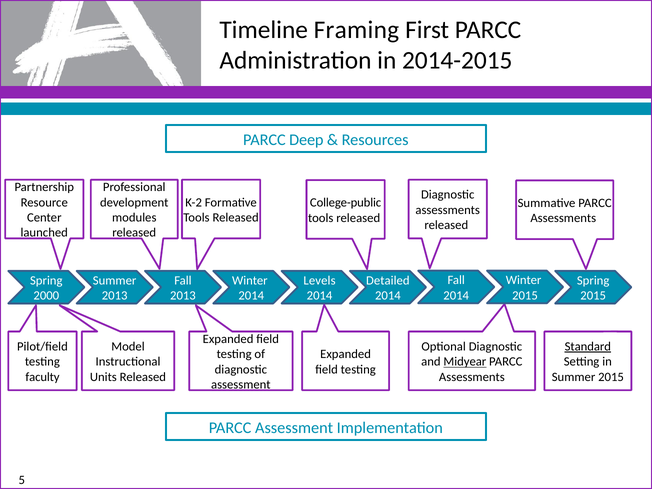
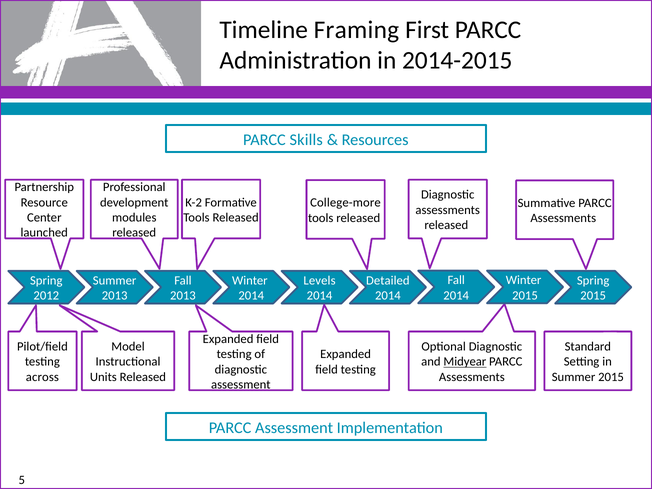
Deep: Deep -> Skills (306, 140)
College-public: College-public -> College-more (345, 203)
2000: 2000 -> 2012 (46, 296)
Standard underline: present -> none (588, 347)
faculty: faculty -> across (42, 377)
